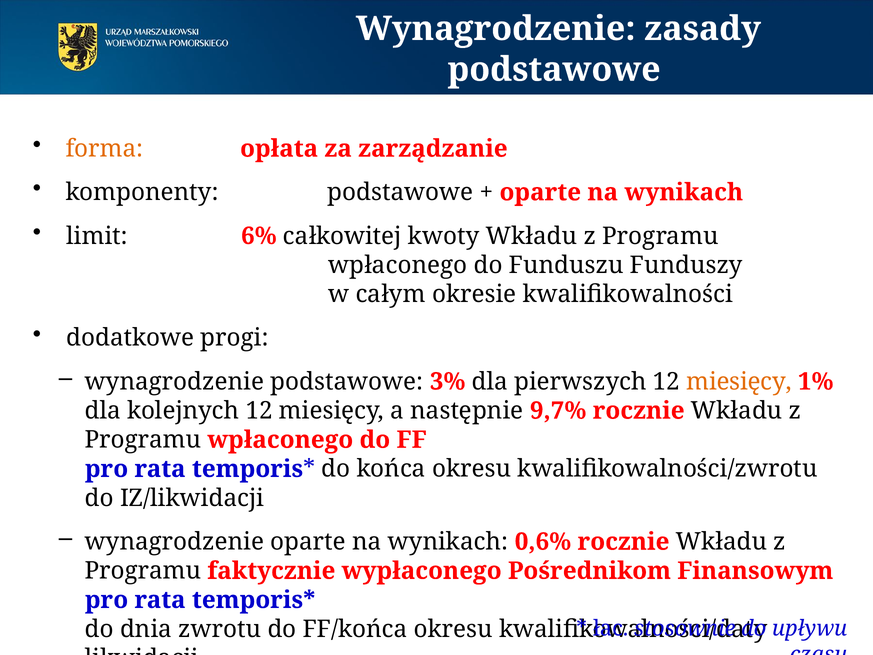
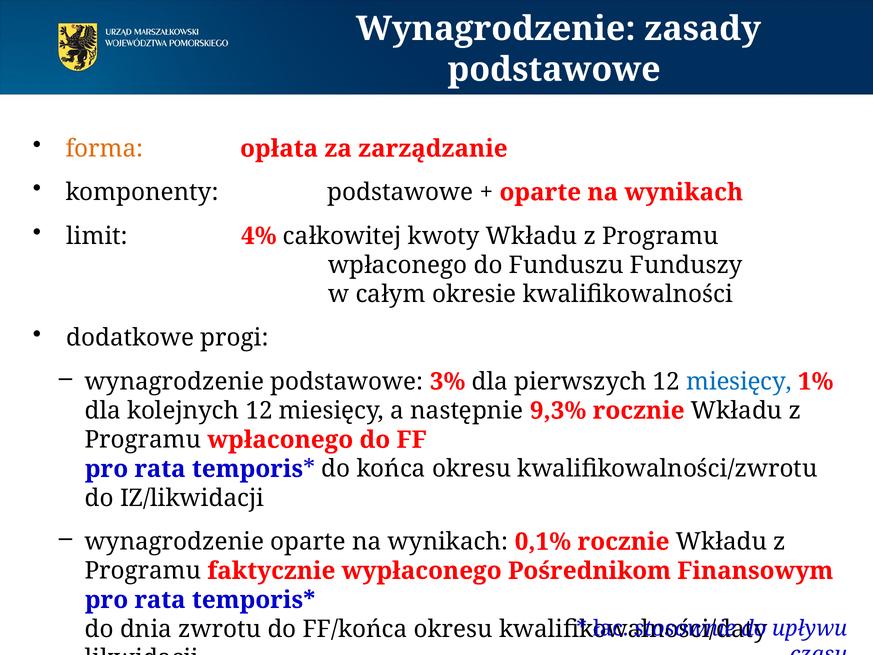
6%: 6% -> 4% (259, 236)
miesięcy colour: orange -> blue (739, 381)
9,7%: 9,7% -> 9,3% (558, 411)
0,6%: 0,6% -> 0,1% (543, 542)
